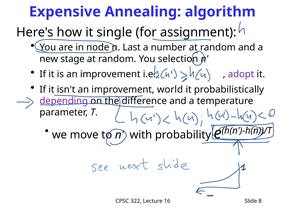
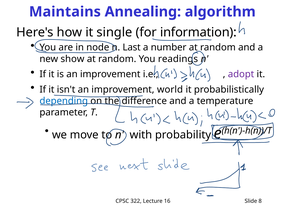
Expensive: Expensive -> Maintains (65, 12)
assignment: assignment -> information (198, 32)
stage: stage -> show (72, 59)
selection: selection -> readings (178, 59)
depending colour: purple -> blue (64, 101)
